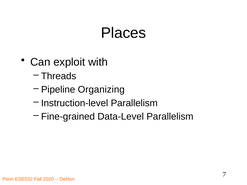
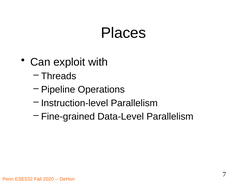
Organizing: Organizing -> Operations (101, 90)
